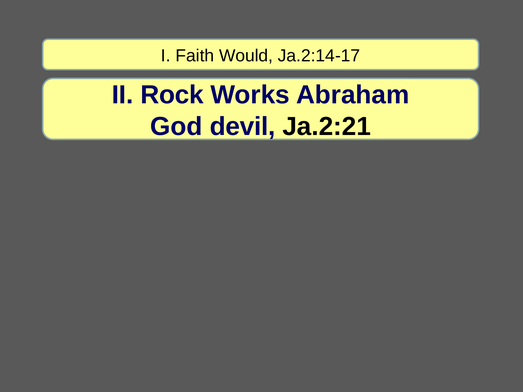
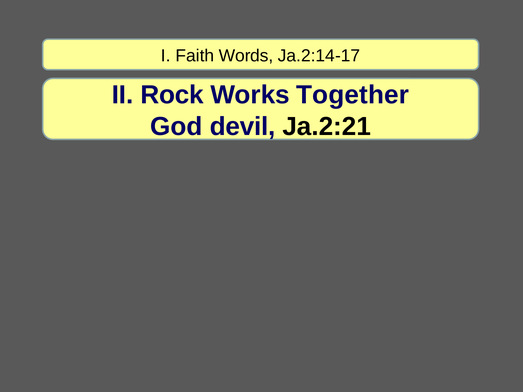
Would: Would -> Words (246, 56)
Abraham: Abraham -> Together (353, 95)
